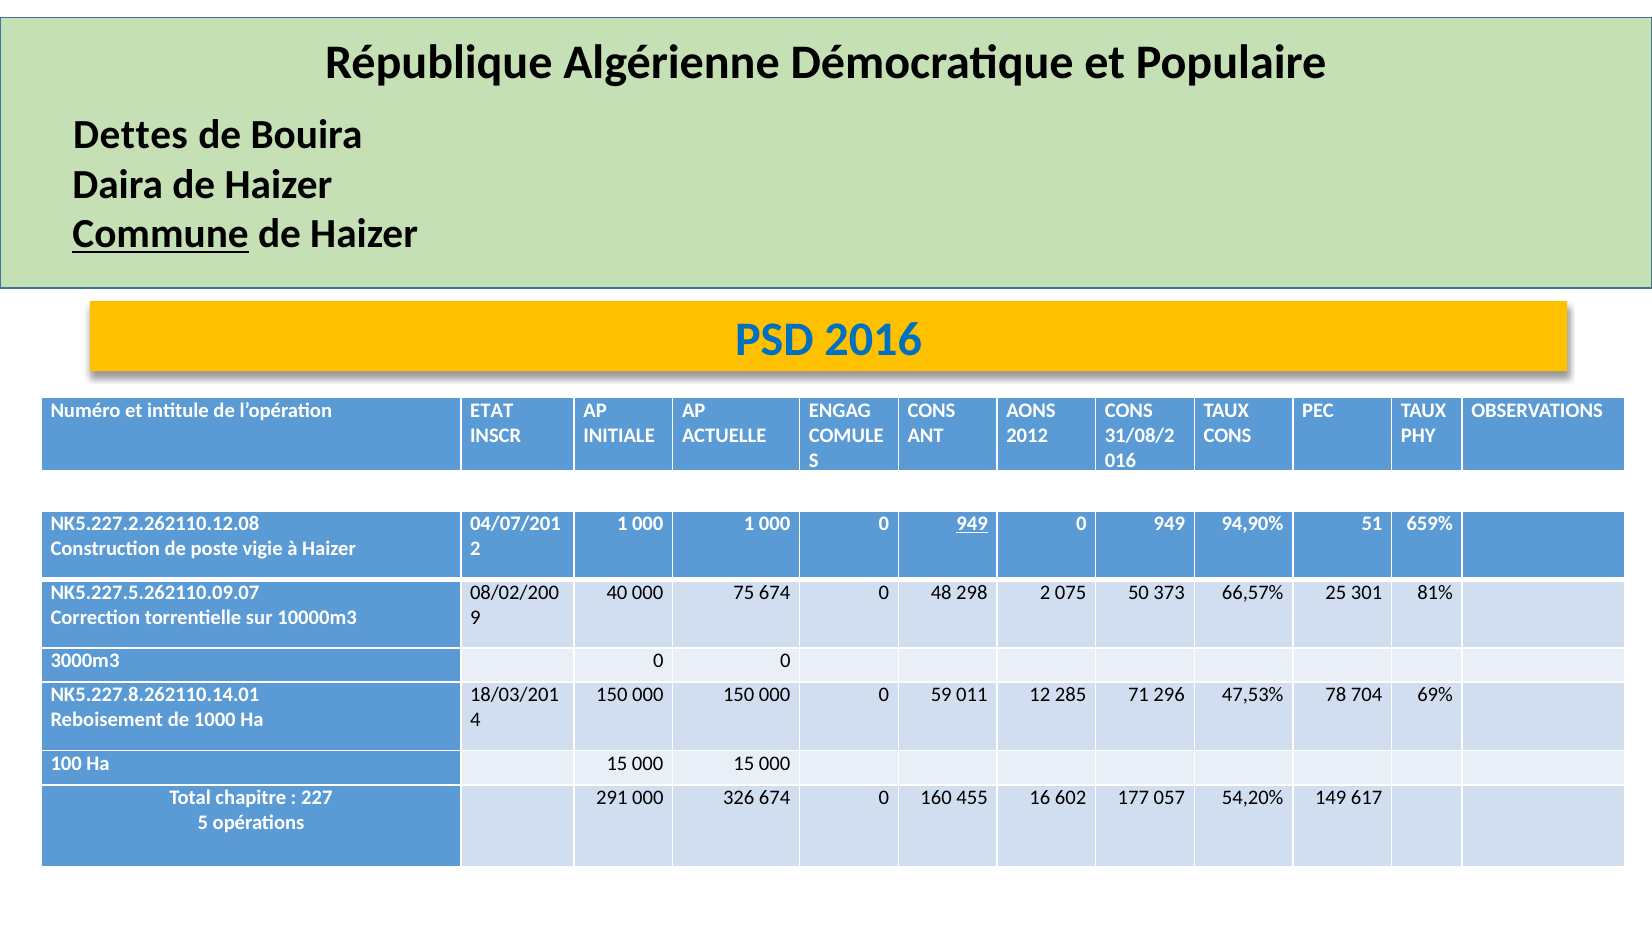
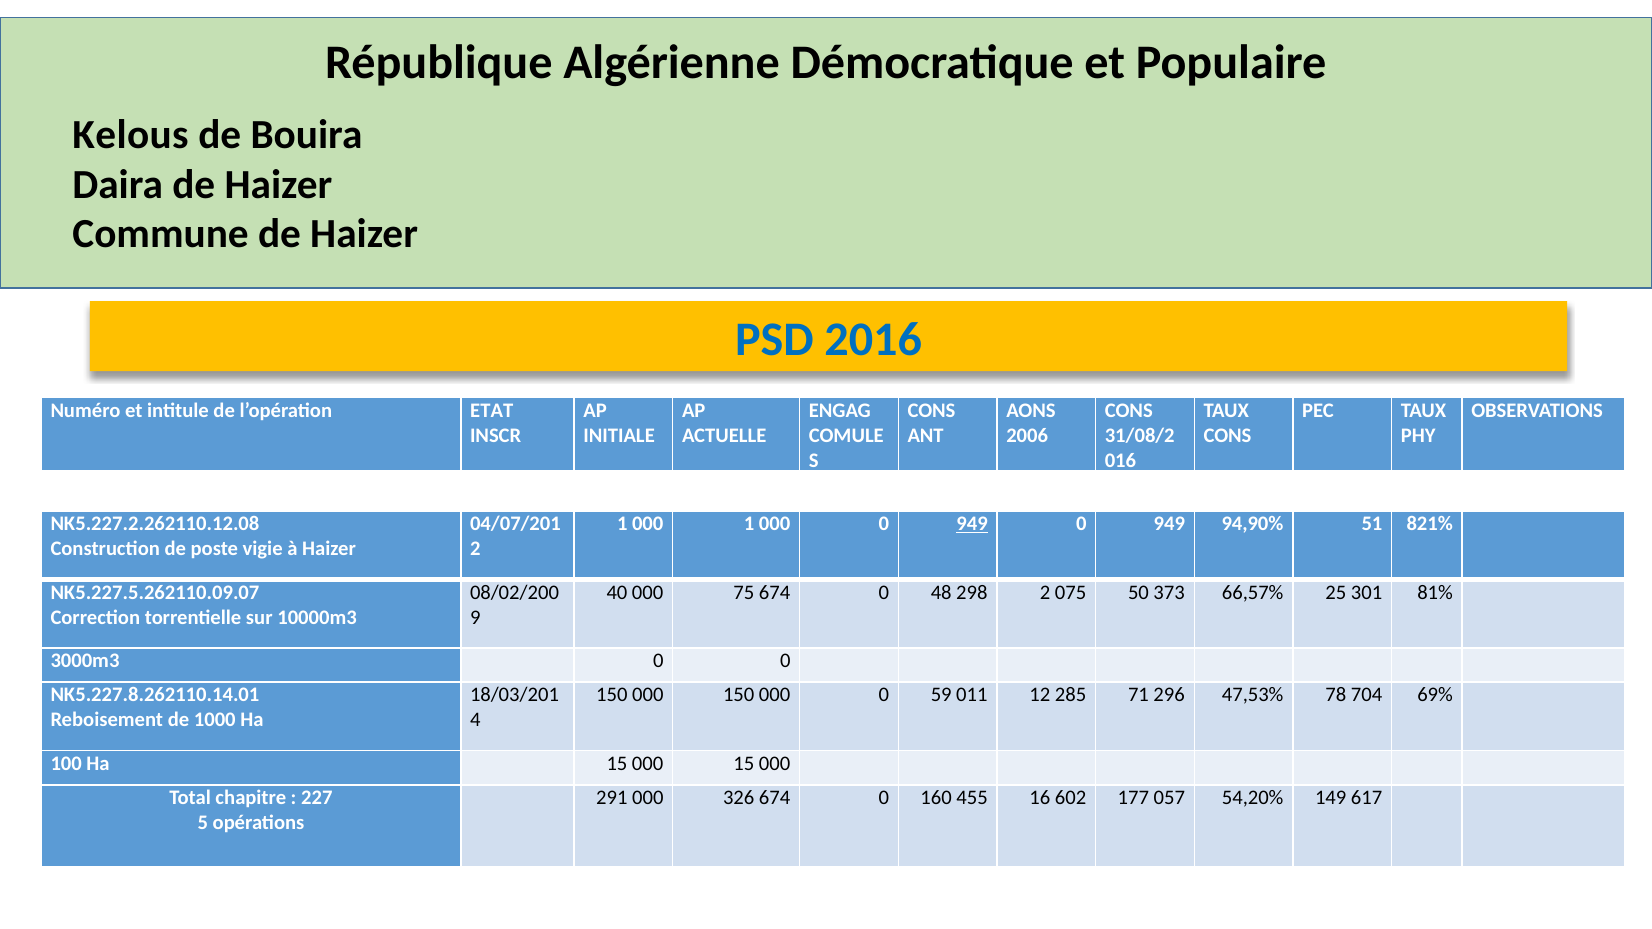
Dettes: Dettes -> Kelous (131, 135)
Commune underline: present -> none (161, 234)
2012: 2012 -> 2006 (1027, 436)
659%: 659% -> 821% (1430, 524)
